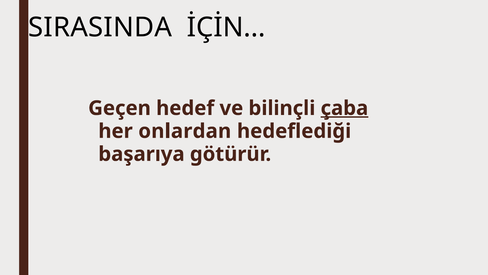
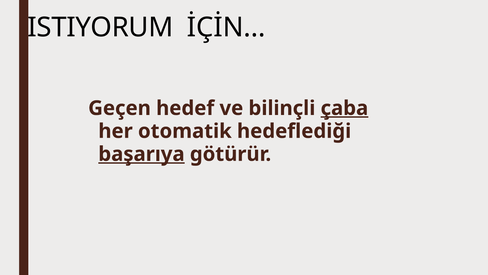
SIRASINDA: SIRASINDA -> ISTIYORUM (100, 27)
onlardan: onlardan -> otomatik (185, 131)
başarıya underline: none -> present (141, 154)
